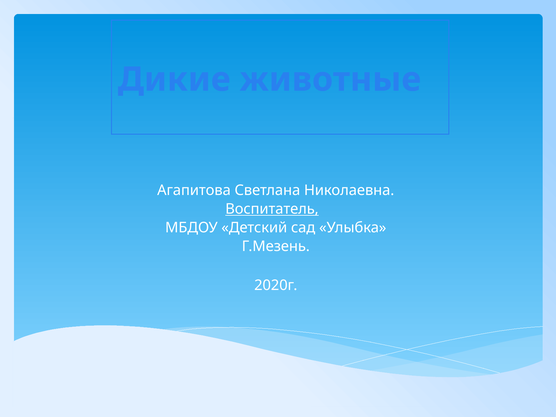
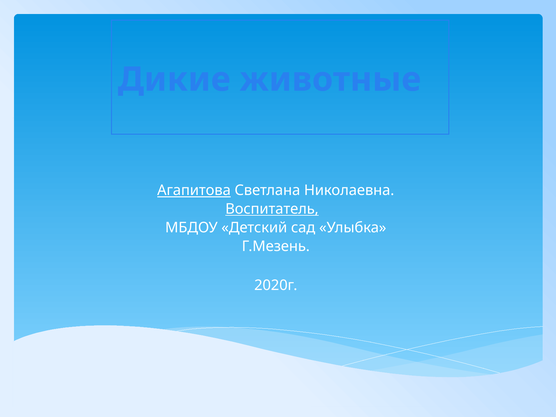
Агапитова underline: none -> present (194, 190)
